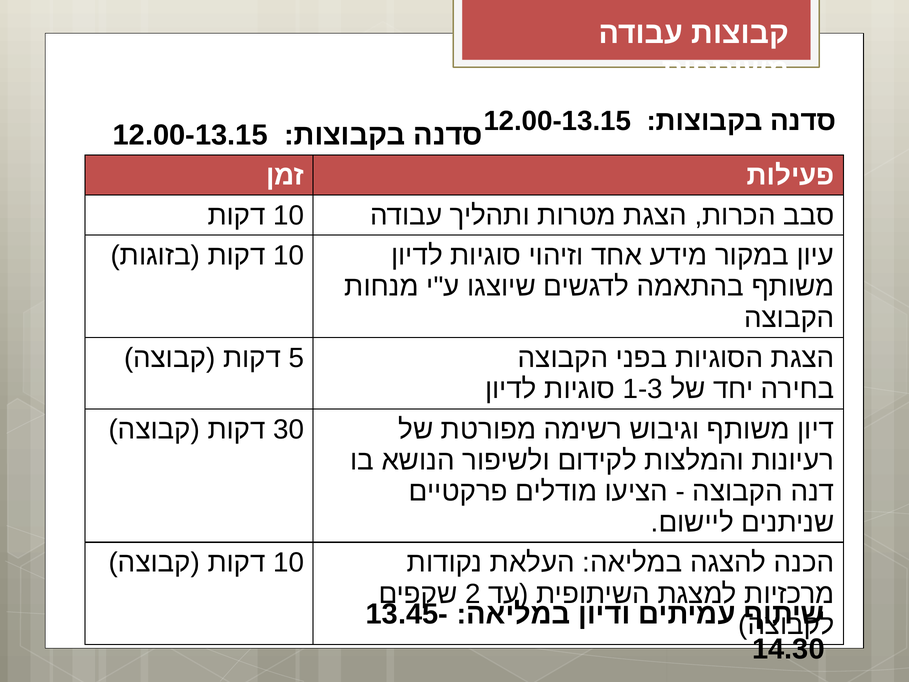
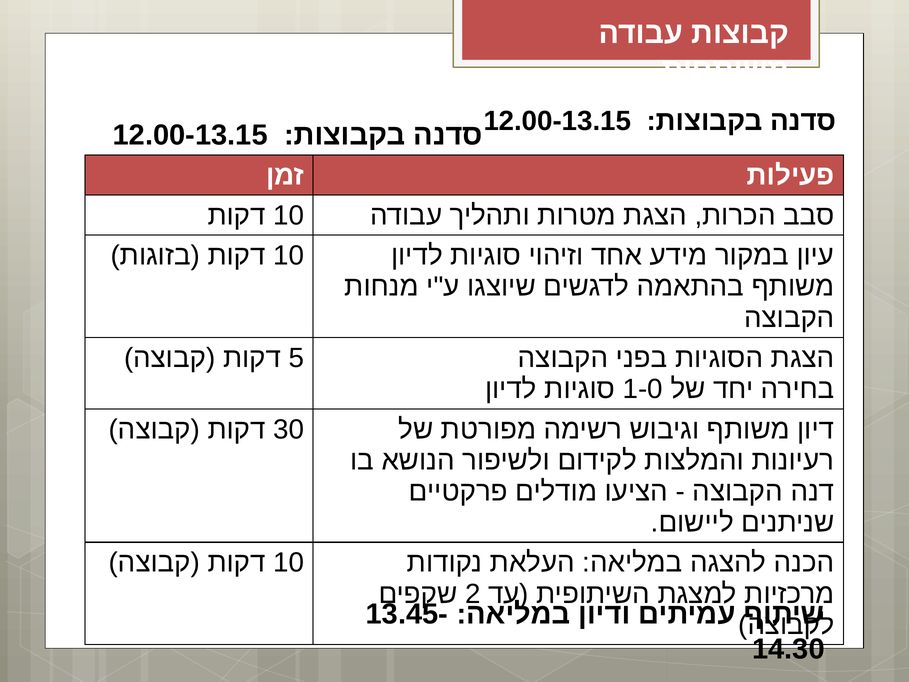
1-3: 1-3 -> 1-0 (643, 389)
